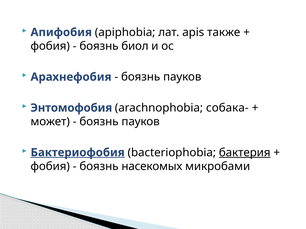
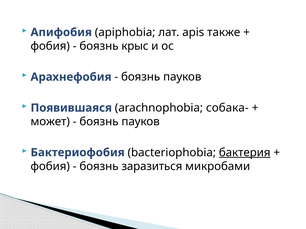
биол: биол -> крыс (135, 46)
Энтомофобия: Энтомофобия -> Появившаяся (71, 108)
Бактериофобия underline: present -> none (78, 153)
насекомых: насекомых -> заразиться (152, 167)
